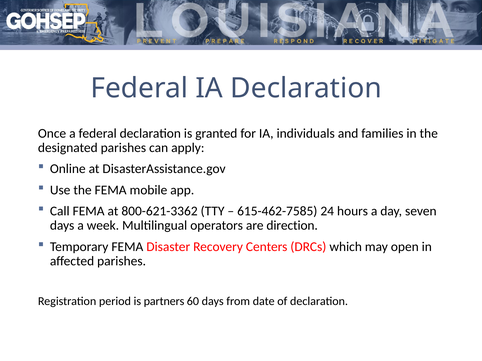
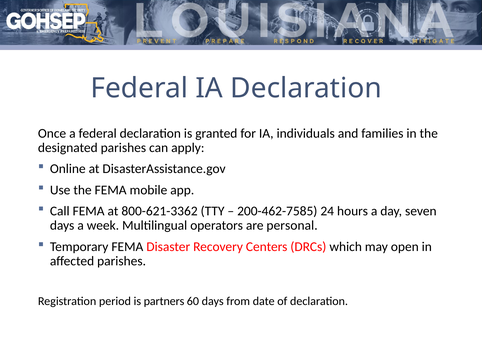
615-462-7585: 615-462-7585 -> 200-462-7585 (277, 211)
direction: direction -> personal (292, 226)
